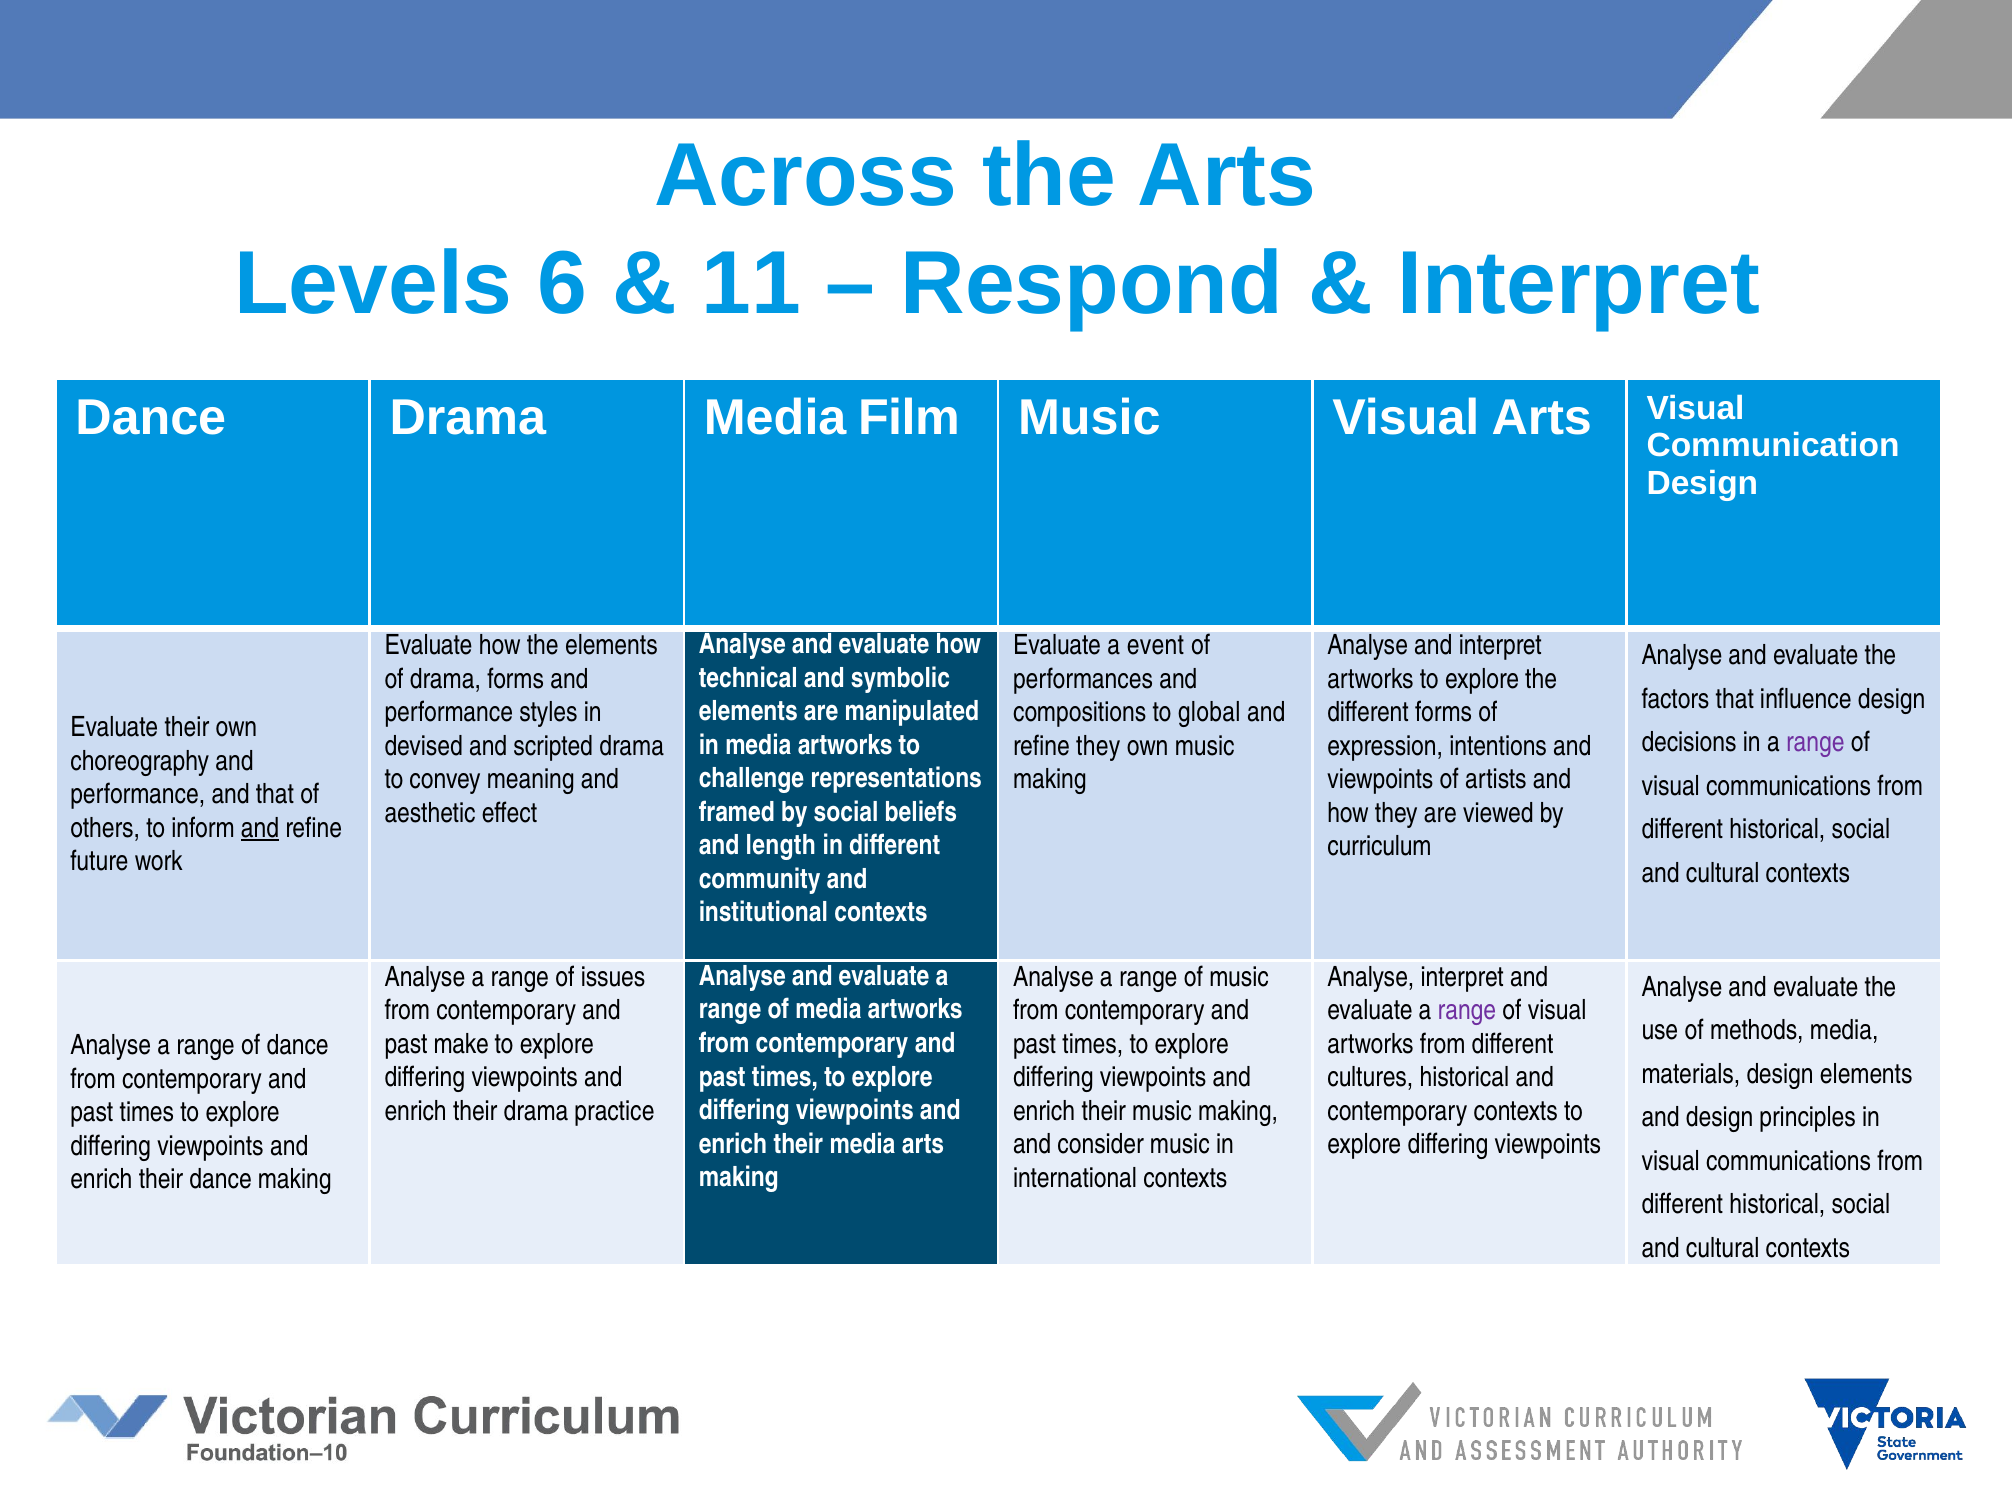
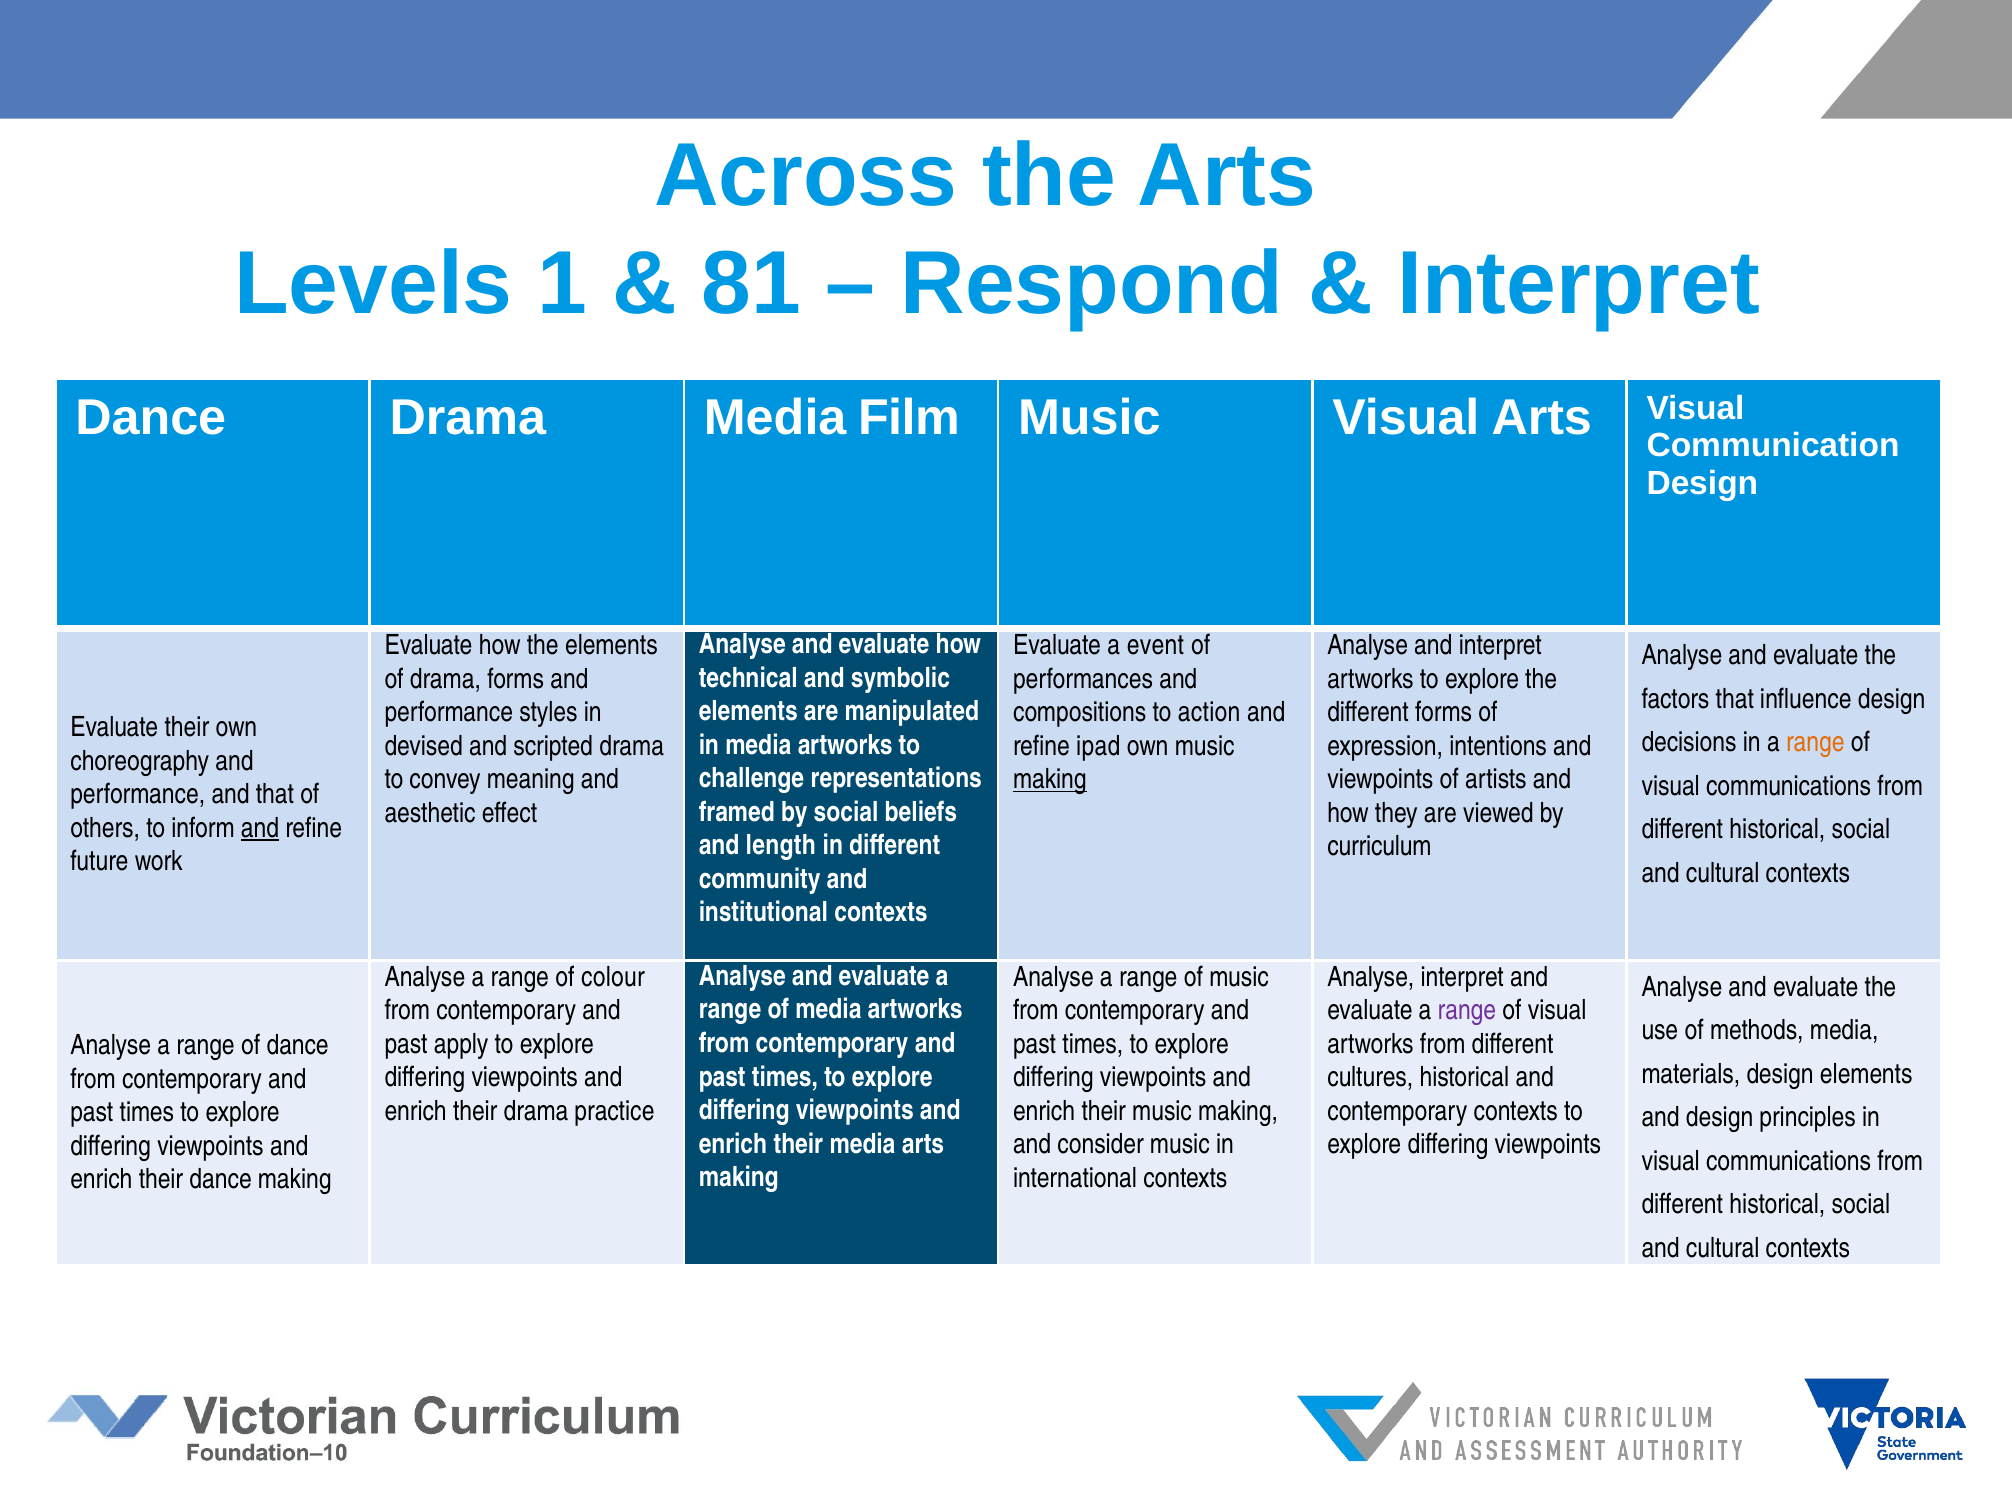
6: 6 -> 1 (562, 284)
11: 11 -> 81 (751, 284)
global: global -> action (1209, 712)
range colour: purple -> orange (1815, 742)
refine they: they -> ipad (1098, 746)
making underline: none -> present (1050, 779)
issues: issues -> colour (613, 977)
make: make -> apply (461, 1044)
